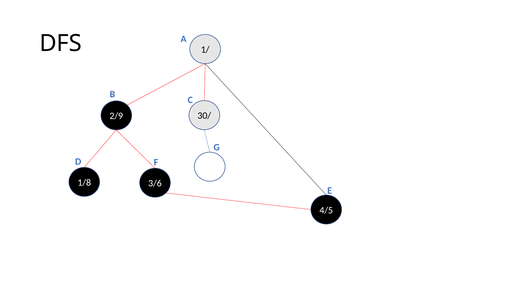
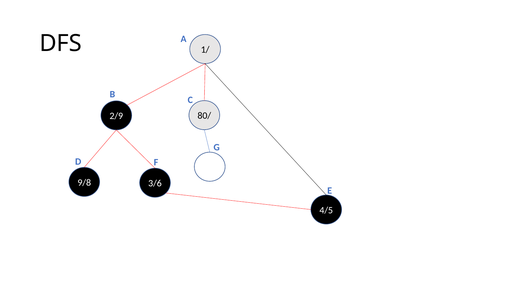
30/: 30/ -> 80/ (204, 116)
1/8: 1/8 -> 9/8 (84, 183)
